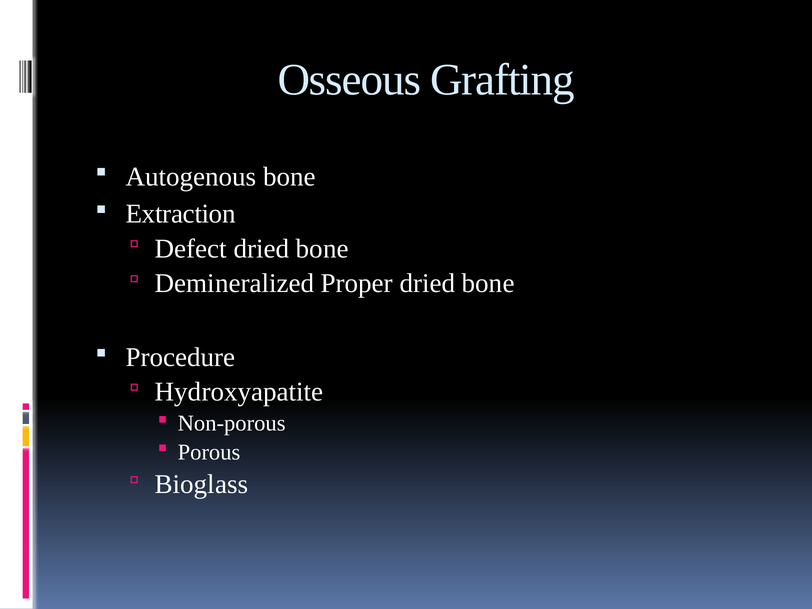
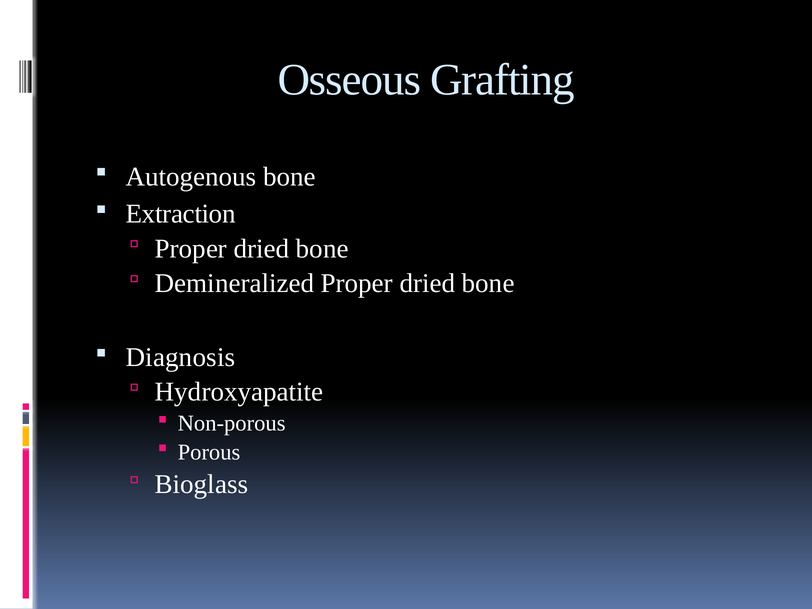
Defect: Defect -> Proper (191, 249)
Procedure: Procedure -> Diagnosis (180, 357)
